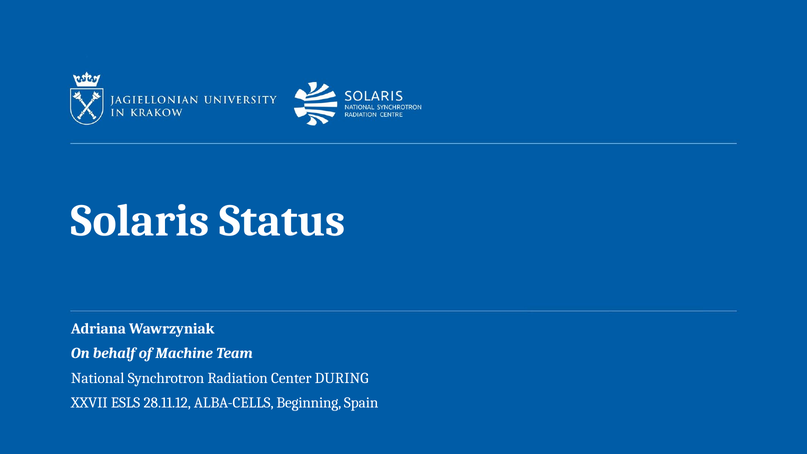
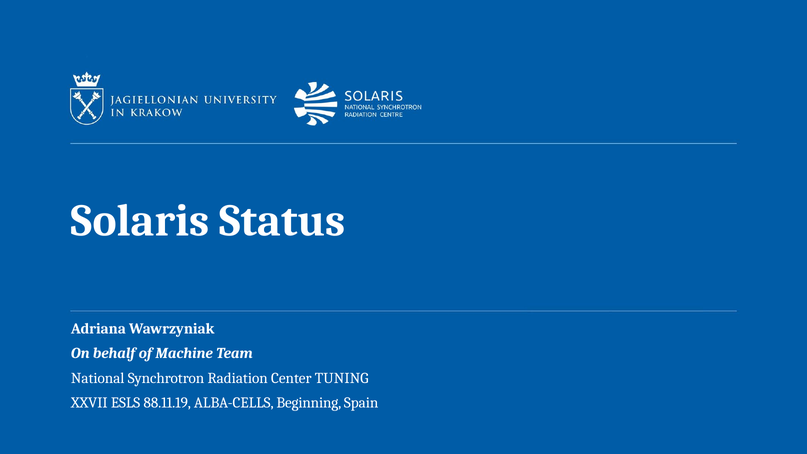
DURING: DURING -> TUNING (342, 378)
28.11.12: 28.11.12 -> 88.11.19 (167, 403)
